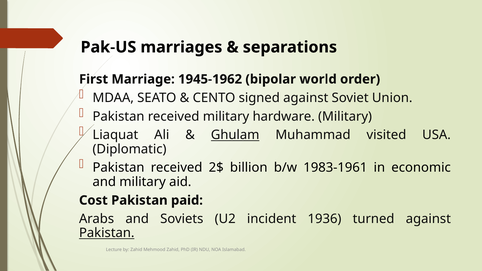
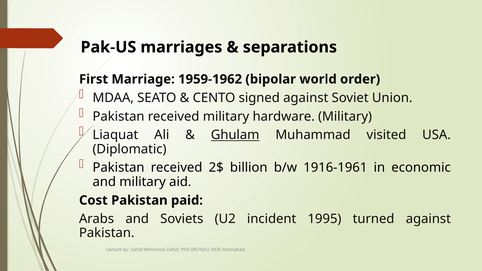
1945-1962: 1945-1962 -> 1959-1962 (210, 79)
1983-1961: 1983-1961 -> 1916-1961 (335, 168)
1936: 1936 -> 1995 (325, 219)
Pakistan underline: present -> none (107, 233)
